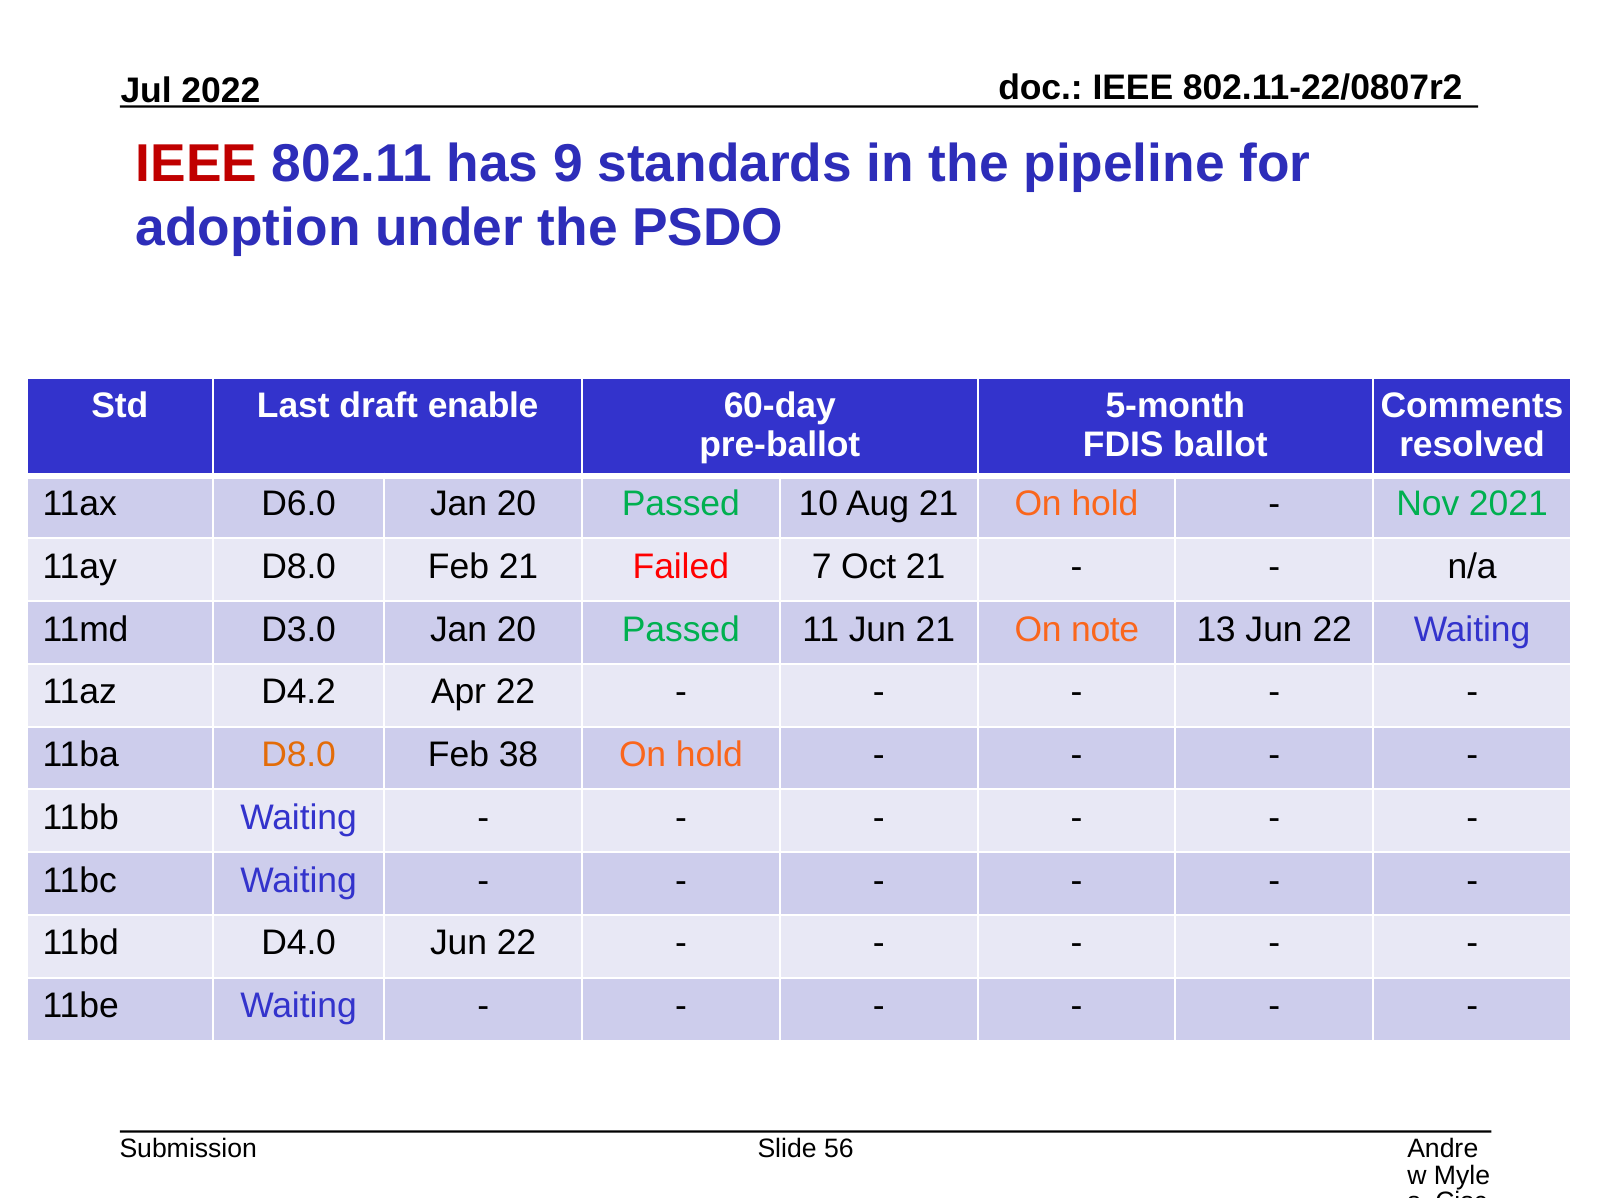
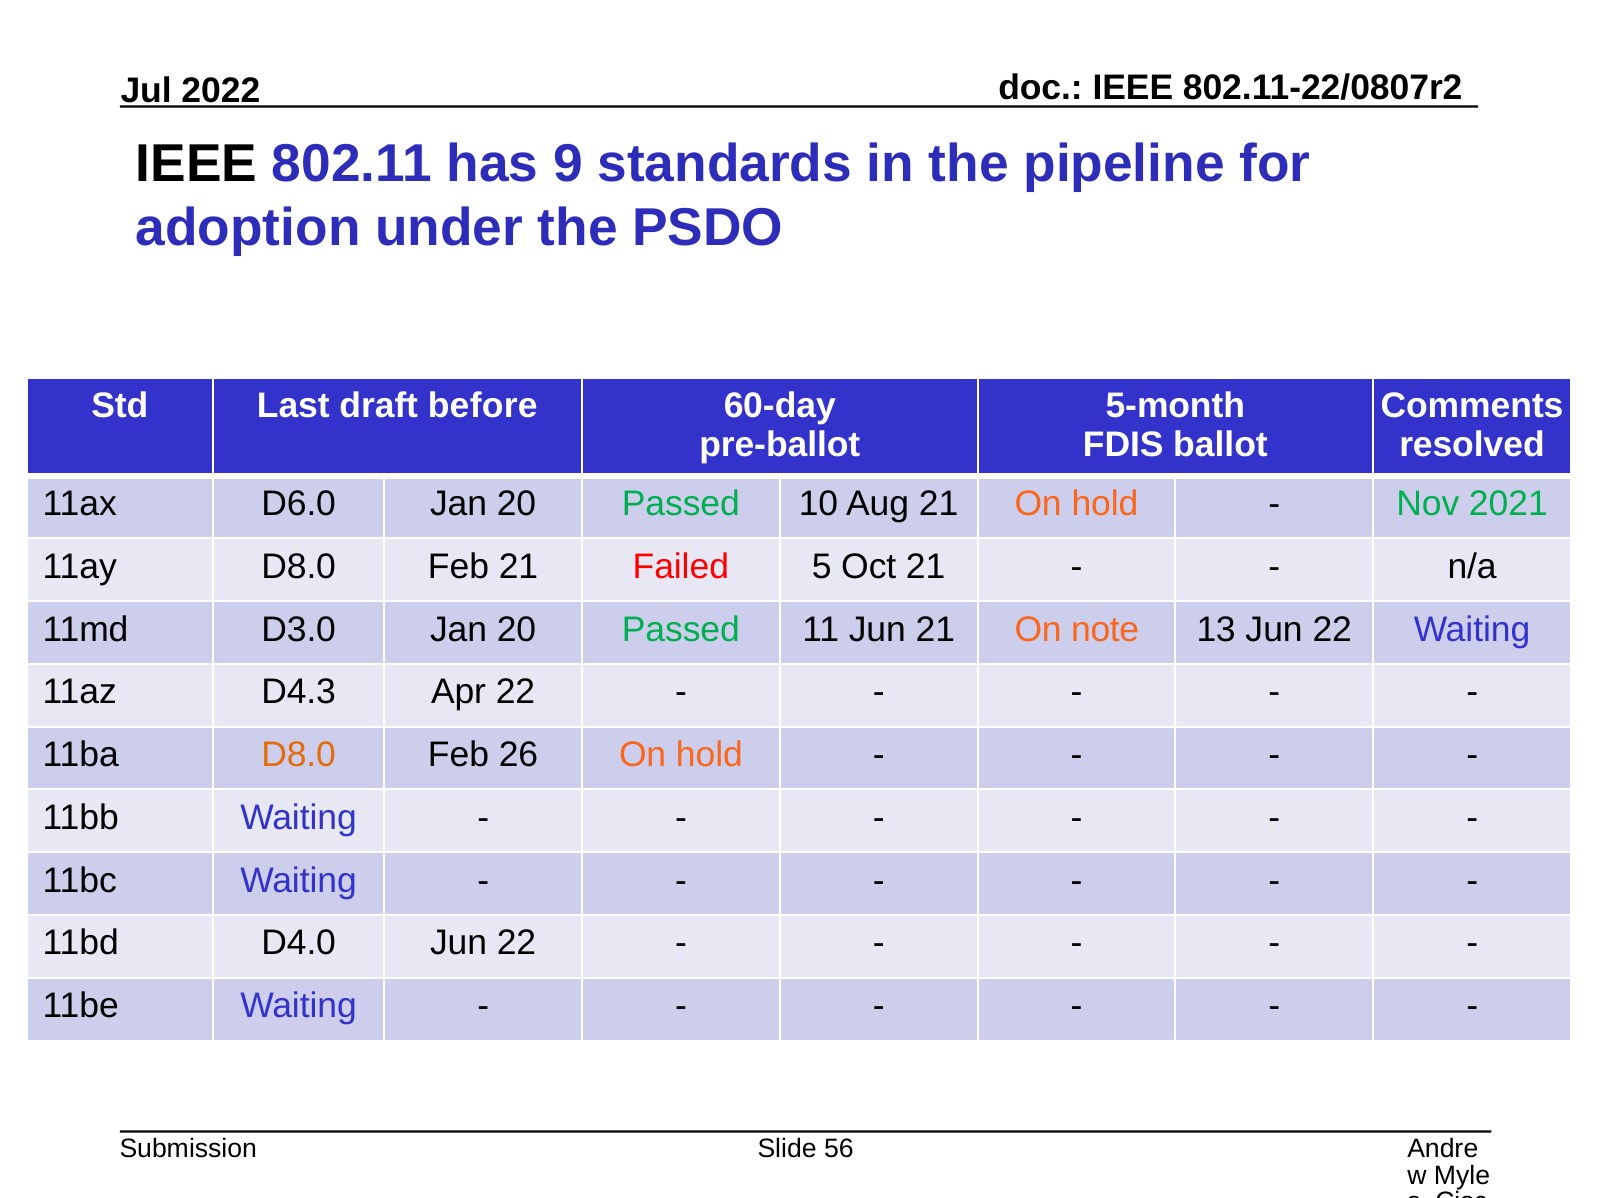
IEEE colour: red -> black (197, 164)
enable: enable -> before (483, 406)
7: 7 -> 5 (822, 567)
D4.2: D4.2 -> D4.3 (299, 692)
38: 38 -> 26 (519, 755)
